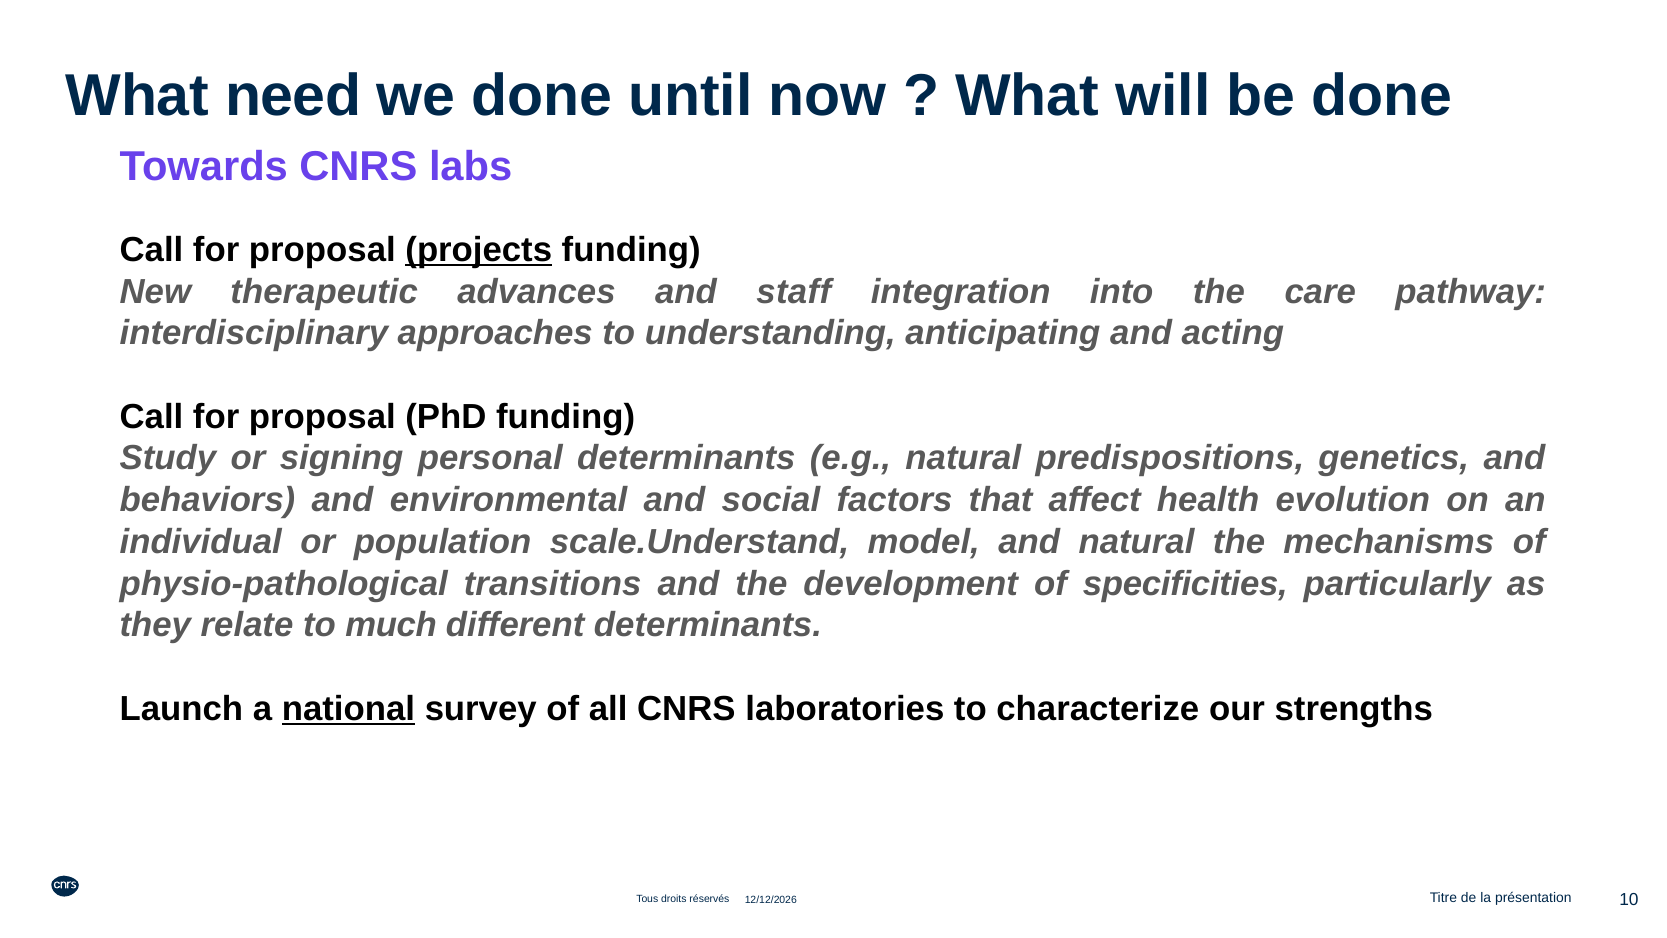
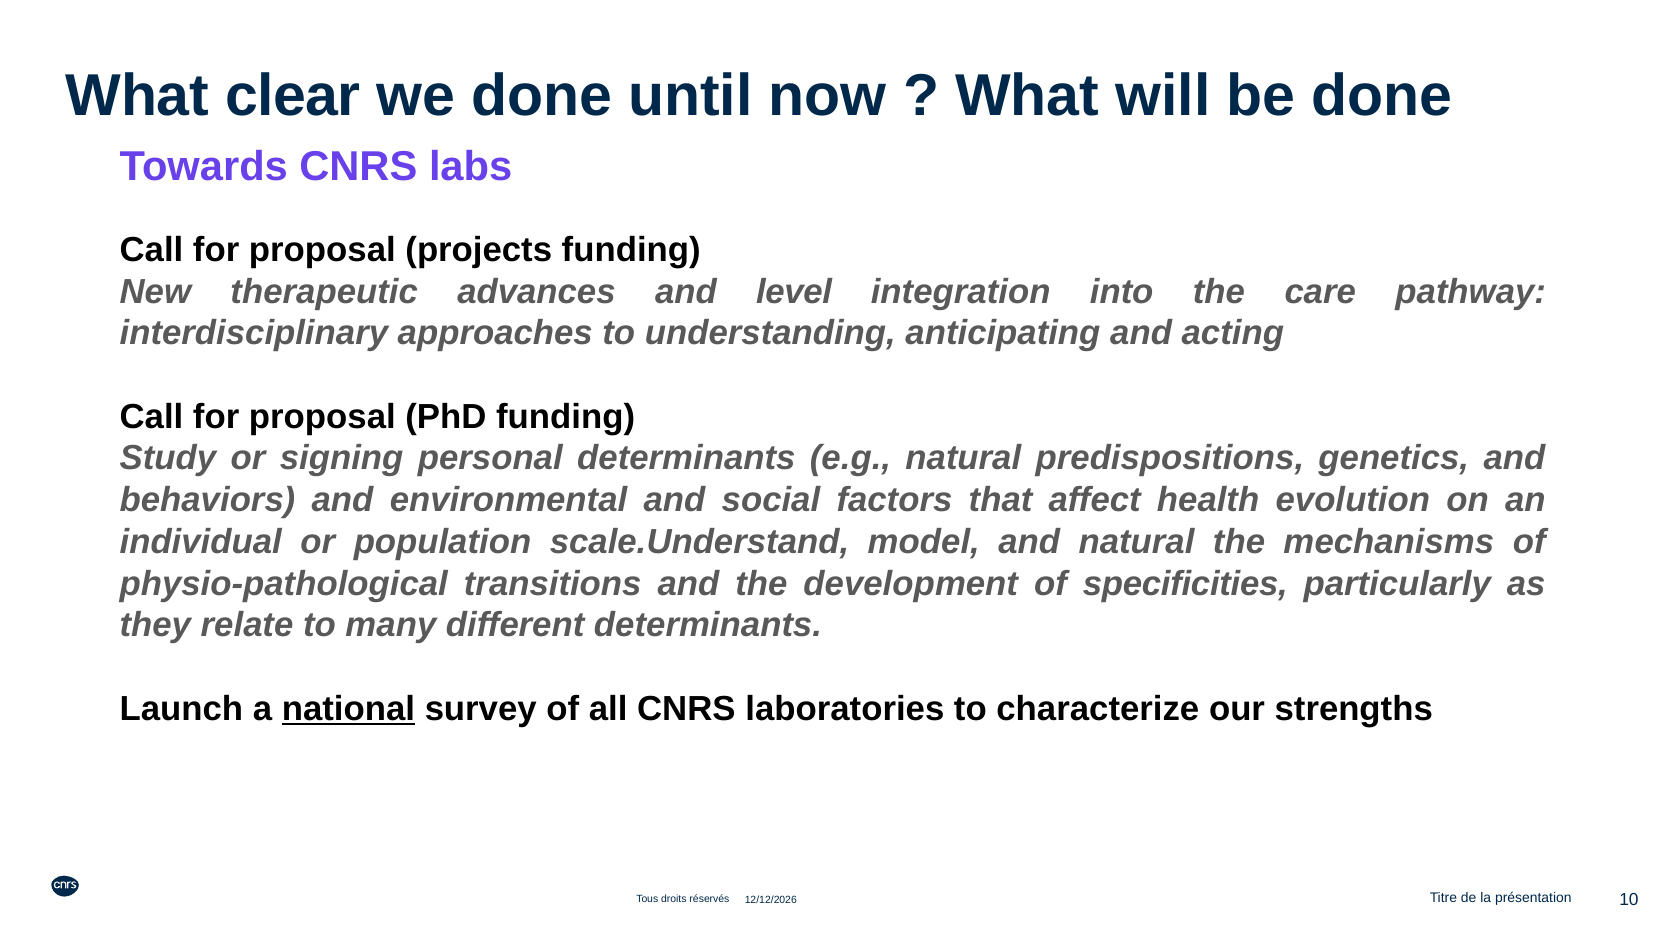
need: need -> clear (293, 96)
projects underline: present -> none (479, 250)
staff: staff -> level (794, 291)
much: much -> many (391, 625)
